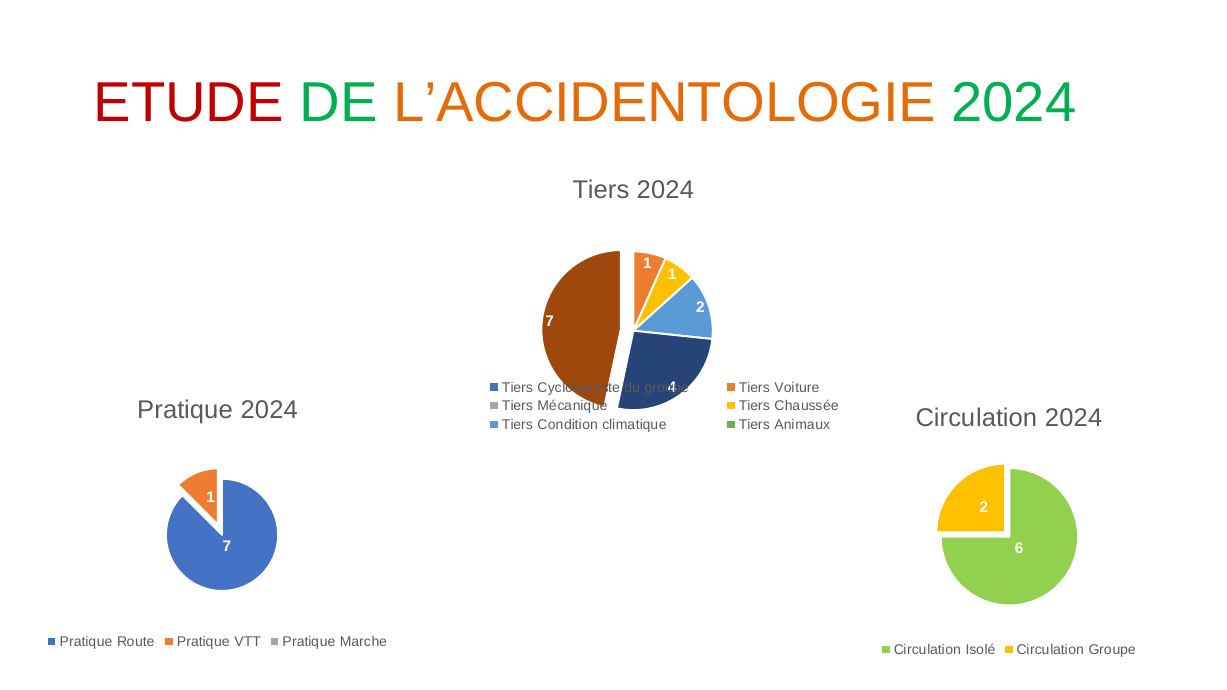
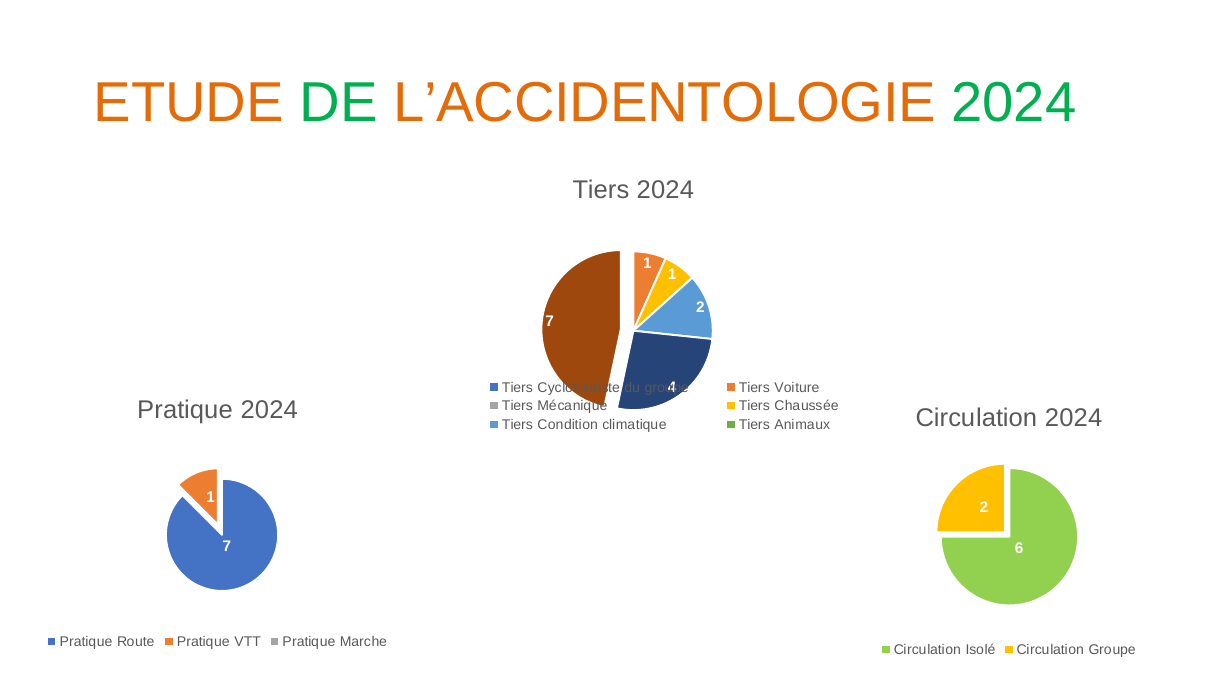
ETUDE colour: red -> orange (189, 103)
